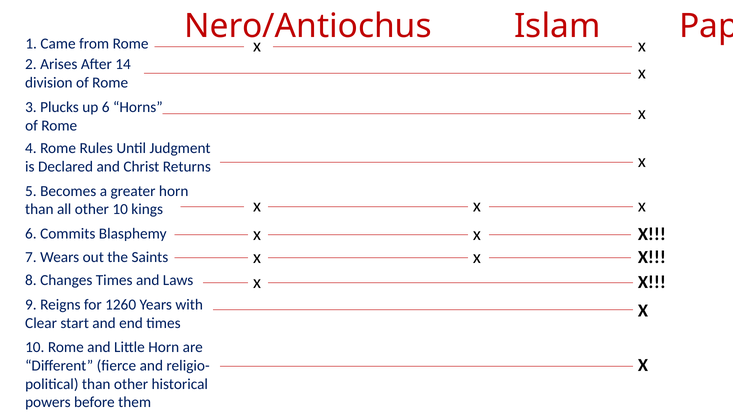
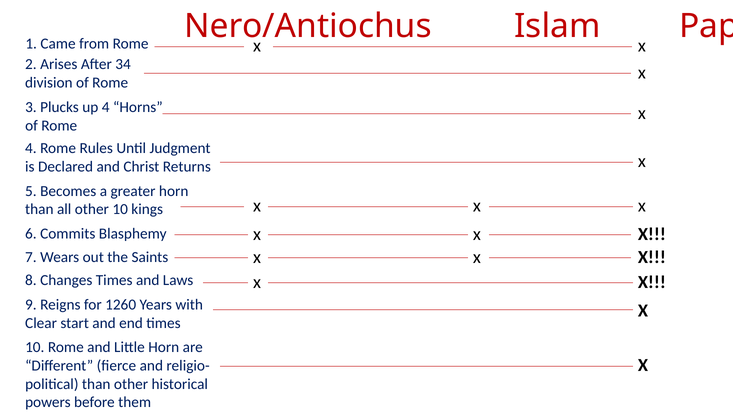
14: 14 -> 34 (123, 64)
up 6: 6 -> 4 (106, 107)
